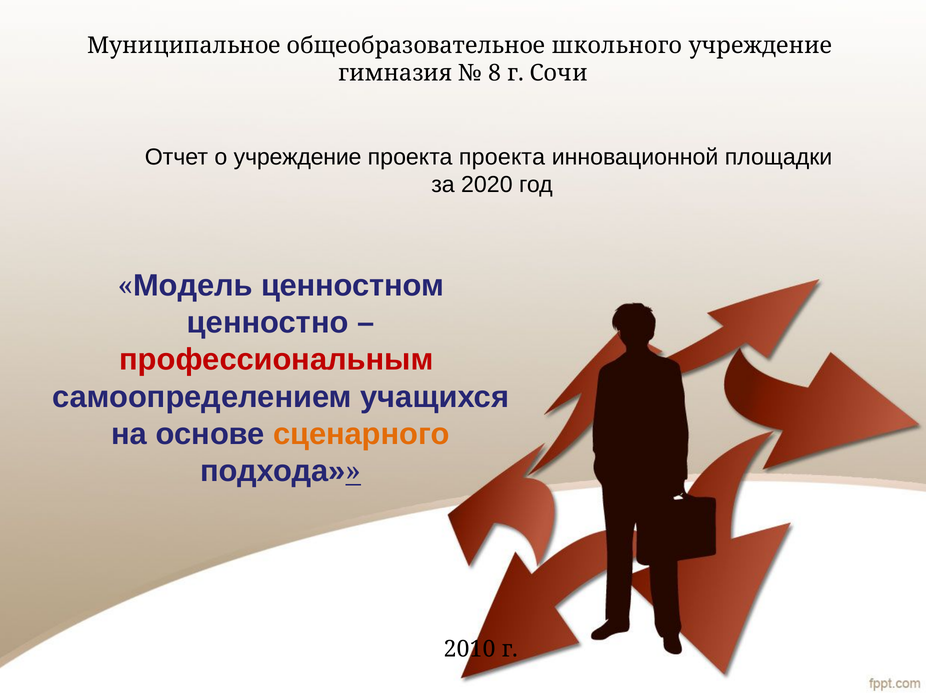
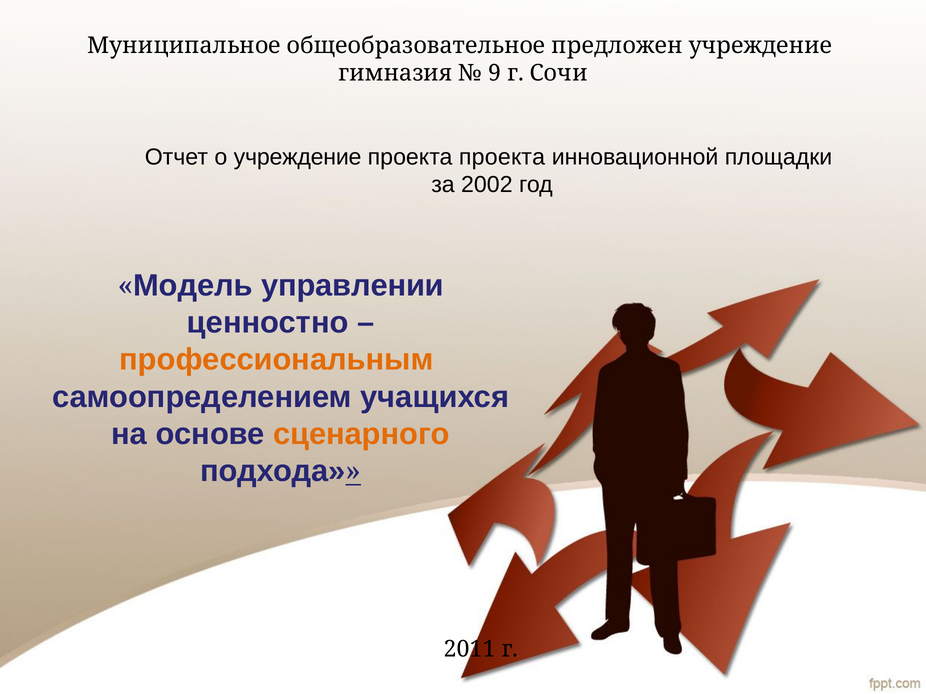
школьного: школьного -> предложен (617, 46)
8: 8 -> 9 (495, 73)
2020: 2020 -> 2002 (487, 185)
ценностном: ценностном -> управлении (353, 286)
профессиональным colour: red -> orange (276, 360)
2010: 2010 -> 2011 (470, 649)
